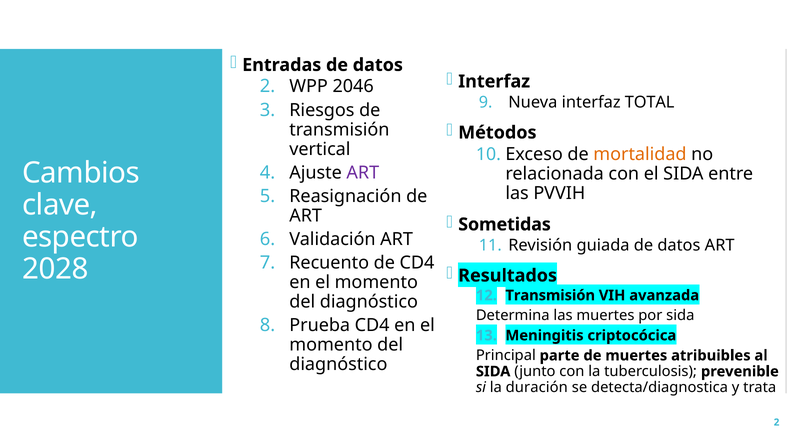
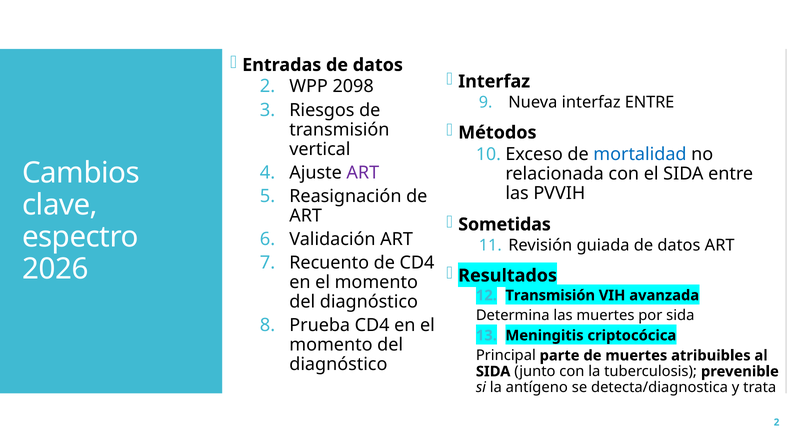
2046: 2046 -> 2098 (353, 86)
interfaz TOTAL: TOTAL -> ENTRE (650, 102)
mortalidad colour: orange -> blue (640, 154)
2028: 2028 -> 2026 (55, 269)
duración: duración -> antígeno (537, 387)
